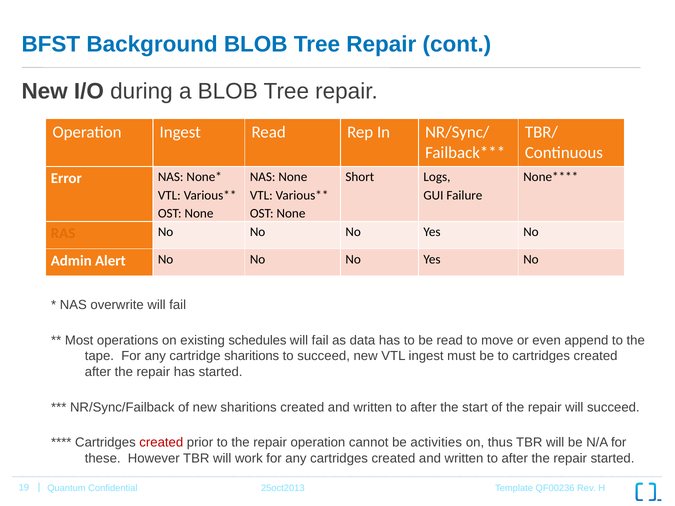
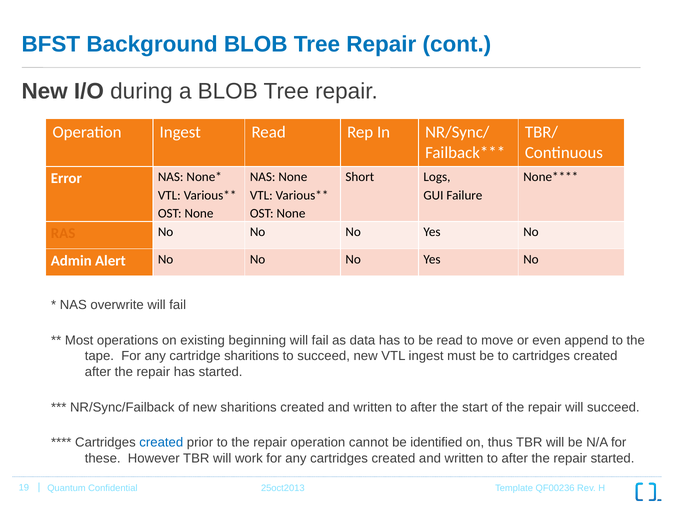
schedules: schedules -> beginning (257, 341)
created colour: red -> blue (161, 443)
activities: activities -> identified (436, 443)
